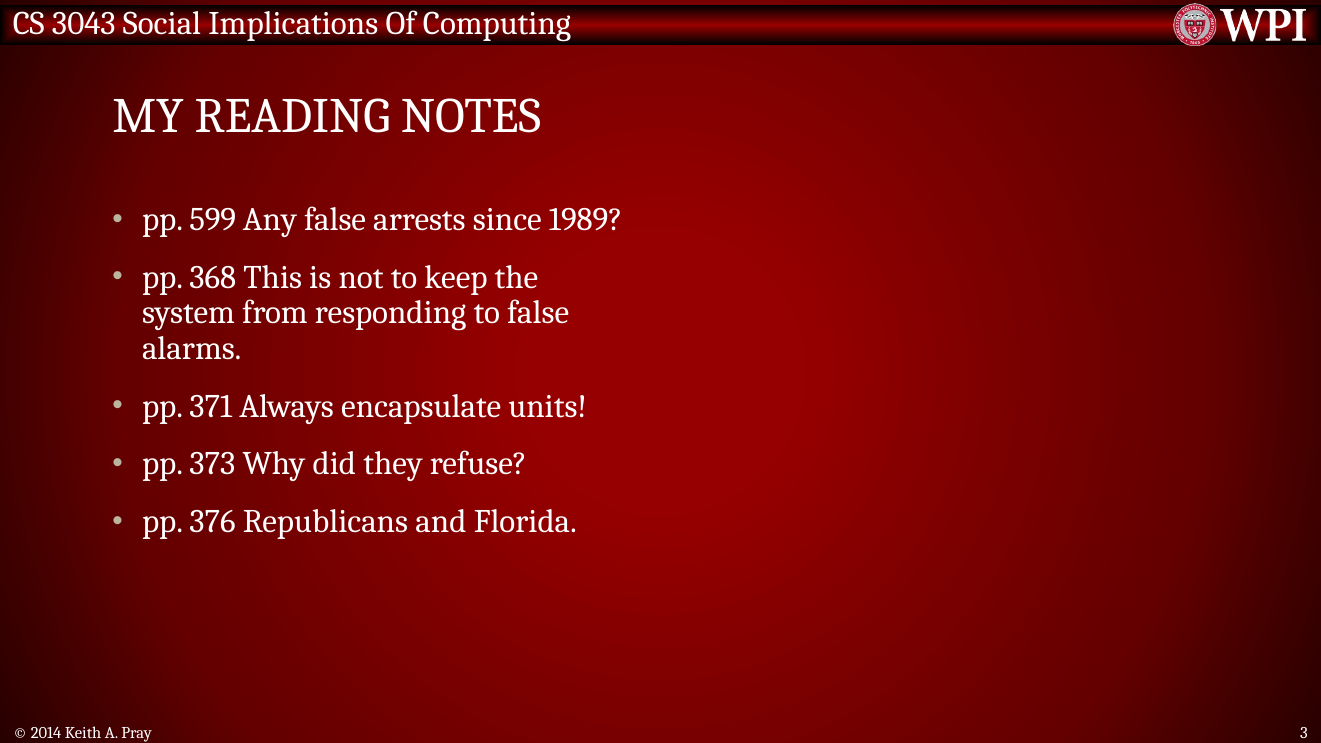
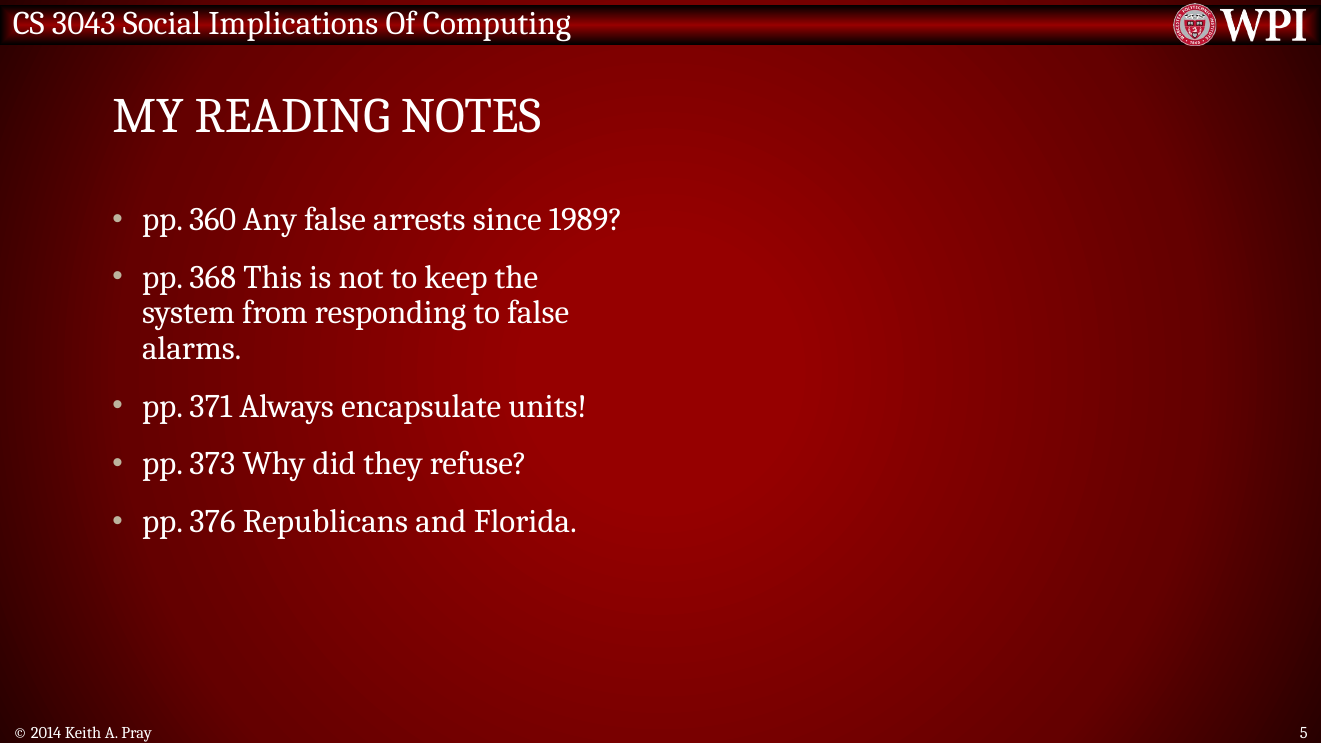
599: 599 -> 360 (213, 220)
3: 3 -> 5 (1304, 734)
